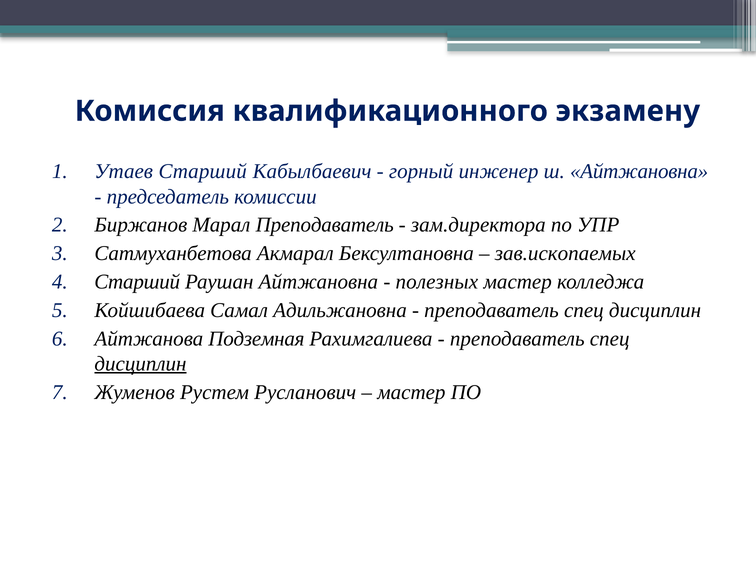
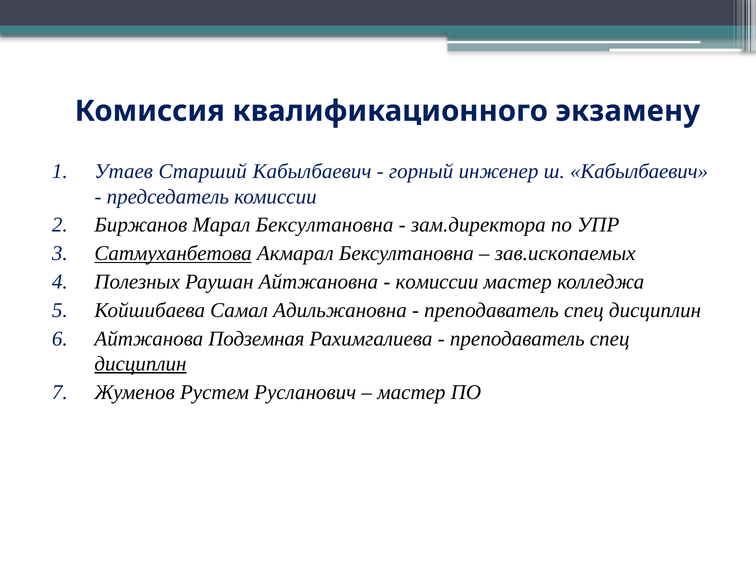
ш Айтжановна: Айтжановна -> Кабылбаевич (639, 171)
Марал Преподаватель: Преподаватель -> Бексултановна (325, 225)
Сатмуханбетова underline: none -> present (173, 253)
Старший: Старший -> Полезных (137, 282)
полезных: полезных -> комиссии (437, 282)
